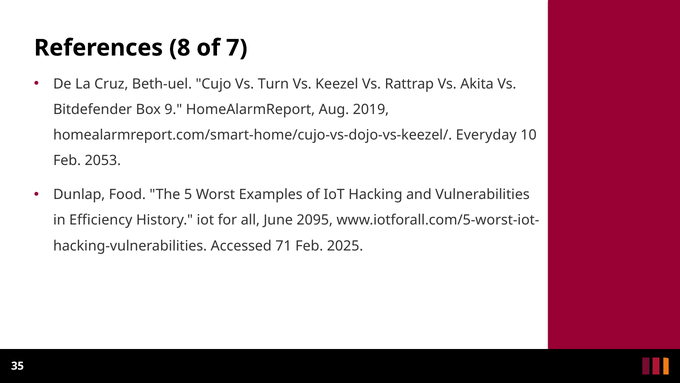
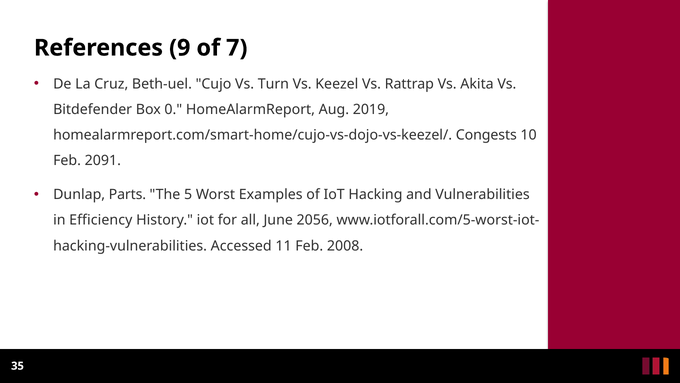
8: 8 -> 9 (180, 48)
9: 9 -> 0 (173, 110)
Everyday: Everyday -> Congests (486, 135)
2053: 2053 -> 2091 (103, 161)
Food: Food -> Parts (127, 195)
2095: 2095 -> 2056 (315, 220)
71: 71 -> 11 (284, 246)
2025: 2025 -> 2008 (345, 246)
